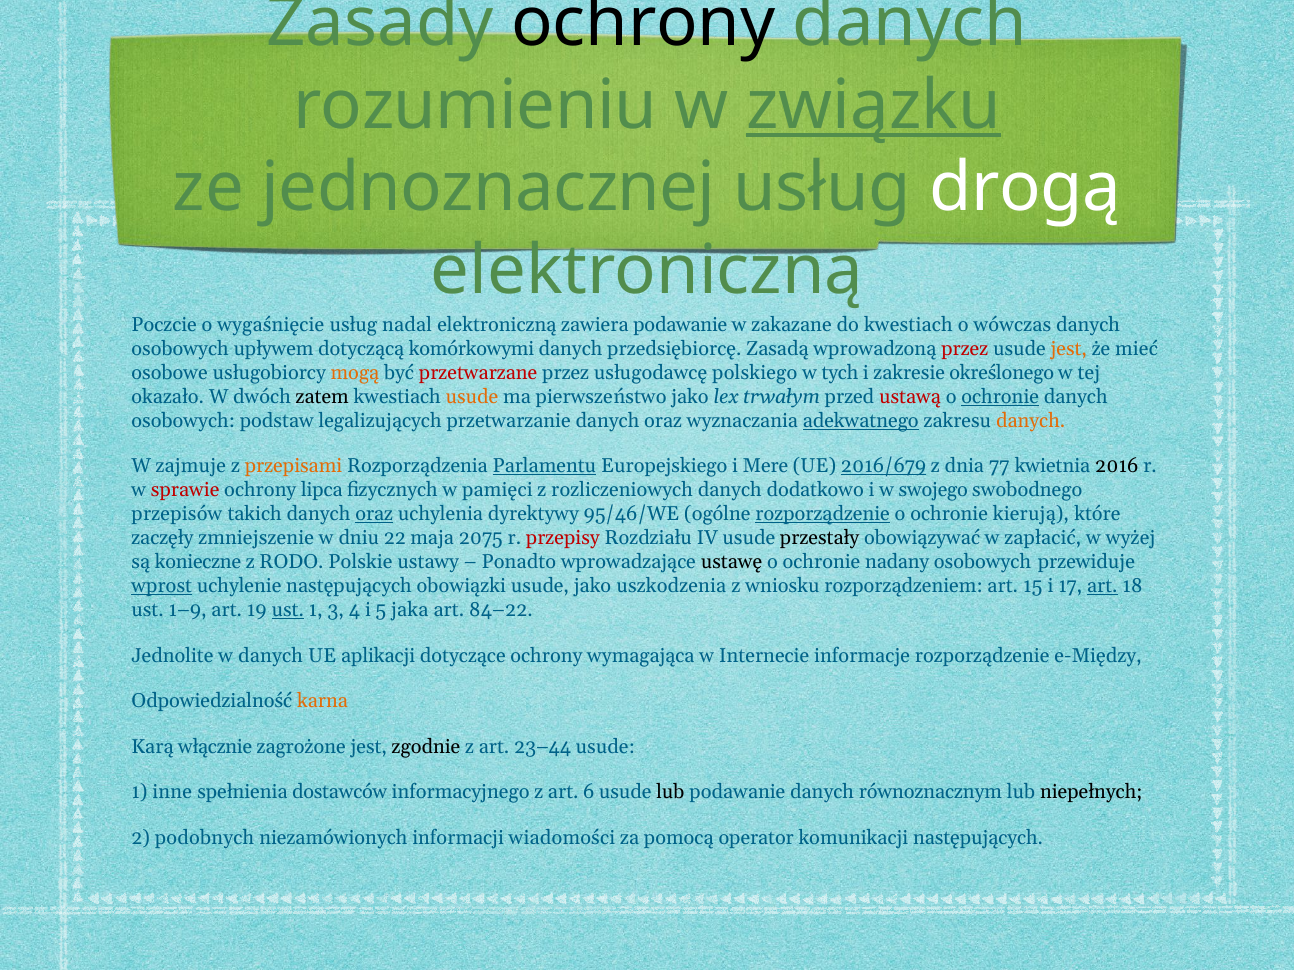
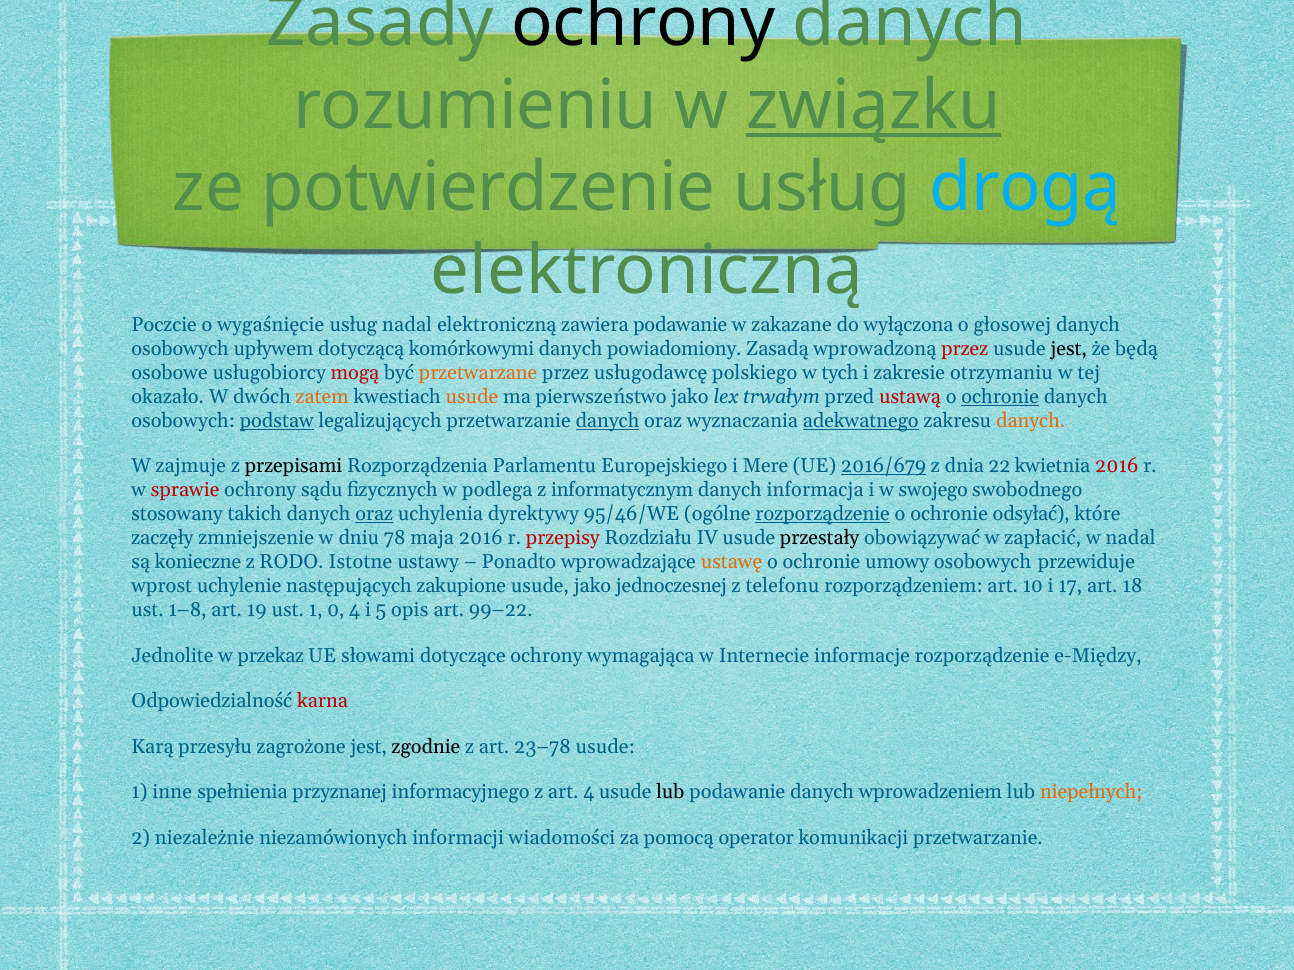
jednoznacznej: jednoznacznej -> potwierdzenie (489, 188)
drogą colour: white -> light blue (1025, 188)
do kwestiach: kwestiach -> wyłączona (908, 325)
wówczas: wówczas -> głosowej (1012, 325)
przedsiębiorcę: przedsiębiorcę -> powiadomiony (674, 349)
jest colour: orange -> black (1069, 349)
mieć: mieć -> będą (1137, 349)
mogą colour: orange -> red (355, 373)
przetwarzane colour: red -> orange (478, 373)
określonego: określonego -> otrzymaniu (1001, 373)
zatem colour: black -> orange (322, 397)
podstaw underline: none -> present (277, 421)
danych underline: none -> present (607, 421)
przepisami colour: orange -> black (293, 466)
Parlamentu underline: present -> none (544, 466)
77: 77 -> 22 (999, 466)
2016 colour: black -> red (1117, 466)
lipca: lipca -> sądu (322, 490)
pamięci: pamięci -> podlega (497, 490)
rozliczeniowych: rozliczeniowych -> informatycznym (622, 490)
dodatkowo: dodatkowo -> informacja (815, 490)
przepisów: przepisów -> stosowany (177, 514)
kierują: kierują -> odsyłać (1031, 514)
22: 22 -> 78 (395, 538)
maja 2075: 2075 -> 2016 (481, 538)
w wyżej: wyżej -> nadal (1131, 538)
Polskie: Polskie -> Istotne (360, 562)
ustawę colour: black -> orange (732, 562)
nadany: nadany -> umowy (897, 562)
wprost underline: present -> none (162, 587)
obowiązki: obowiązki -> zakupione (461, 587)
uszkodzenia: uszkodzenia -> jednoczesnej (671, 587)
wniosku: wniosku -> telefonu (782, 587)
15: 15 -> 10 (1033, 587)
art underline: present -> none (1102, 587)
1–9: 1–9 -> 1–8 (188, 611)
ust underline: present -> none (288, 611)
3: 3 -> 0 (336, 611)
jaka: jaka -> opis (410, 611)
84–22: 84–22 -> 99–22 (501, 611)
w danych: danych -> przekaz (271, 656)
aplikacji: aplikacji -> słowami (378, 656)
karna colour: orange -> red (323, 702)
włącznie: włącznie -> przesyłu (215, 747)
23–44: 23–44 -> 23–78 (543, 747)
dostawców: dostawców -> przyznanej (340, 793)
art 6: 6 -> 4 (589, 793)
równoznacznym: równoznacznym -> wprowadzeniem (930, 793)
niepełnych colour: black -> orange (1091, 793)
podobnych: podobnych -> niezależnie (205, 838)
komunikacji następujących: następujących -> przetwarzanie (978, 838)
